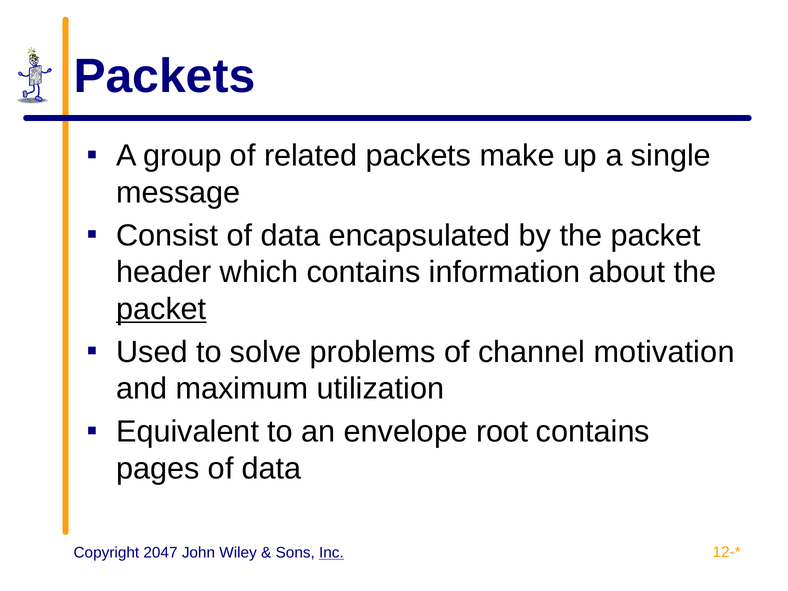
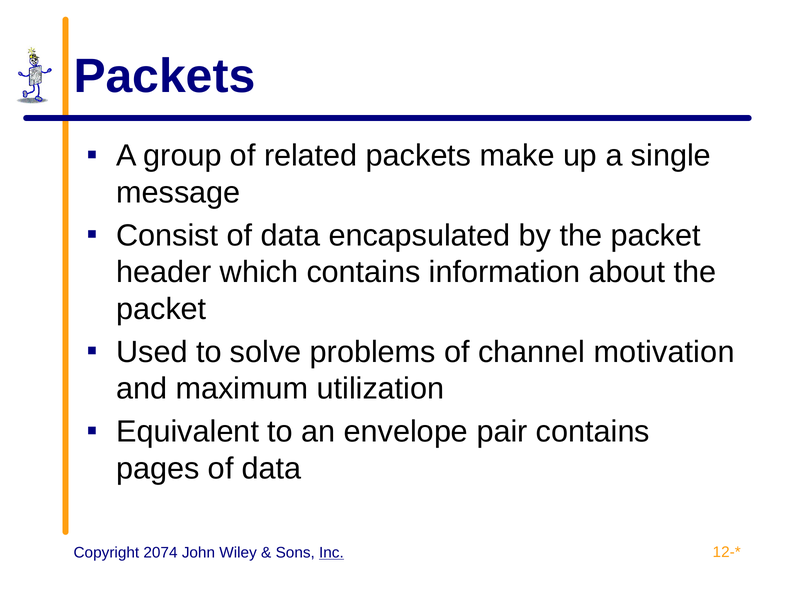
packet underline: present -> none (161, 309)
root: root -> pair (502, 432)
2047: 2047 -> 2074 (160, 553)
